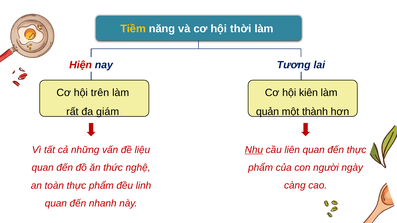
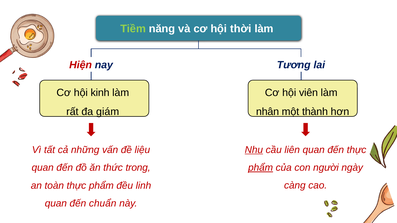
Tiềm colour: yellow -> light green (133, 29)
trên: trên -> kinh (100, 93)
kiên: kiên -> viên (308, 93)
quản: quản -> nhân (268, 112)
phẩm underline: none -> present (261, 168)
nghệ: nghệ -> trong (138, 168)
nhanh: nhanh -> chuẩn (103, 204)
